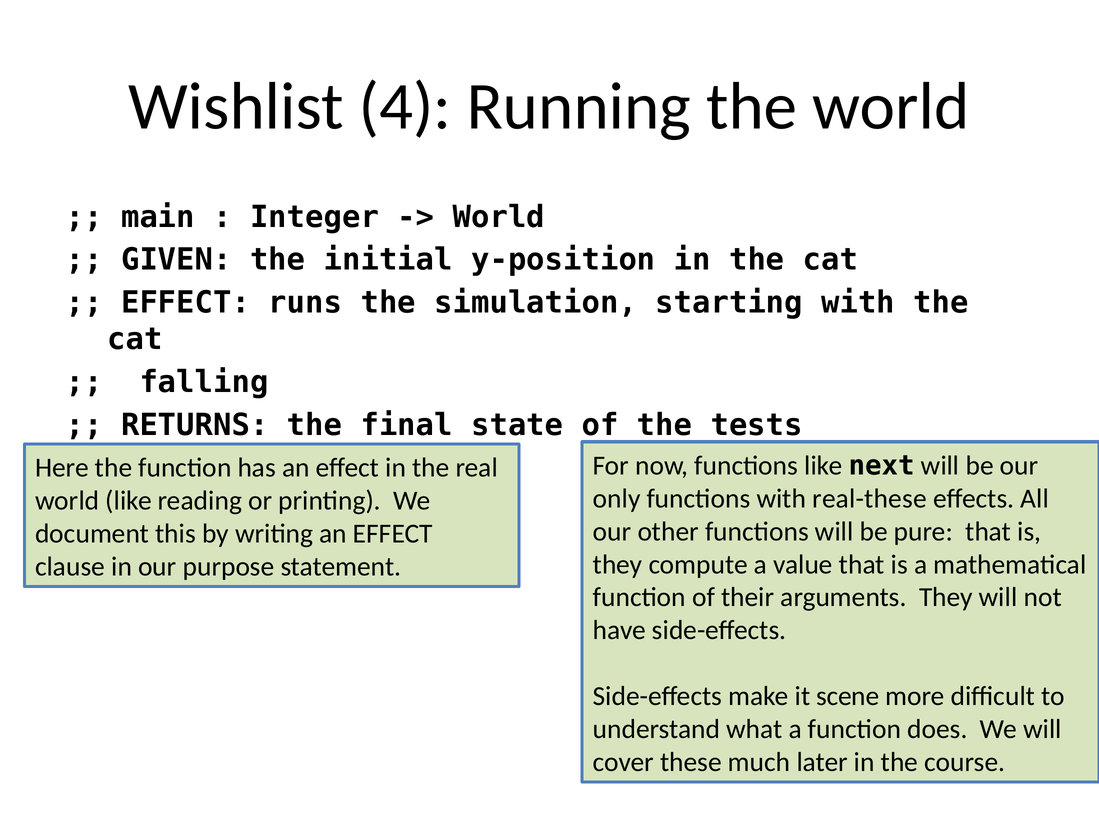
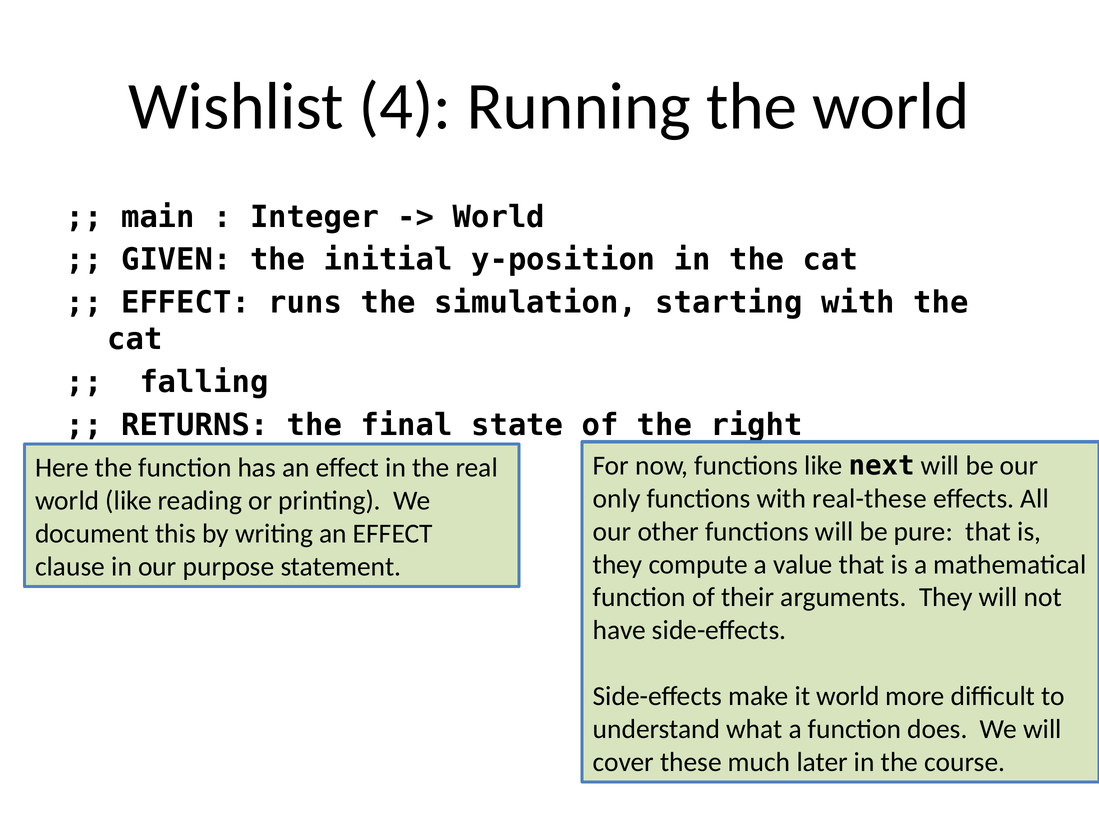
tests: tests -> right (757, 425)
it scene: scene -> world (848, 697)
